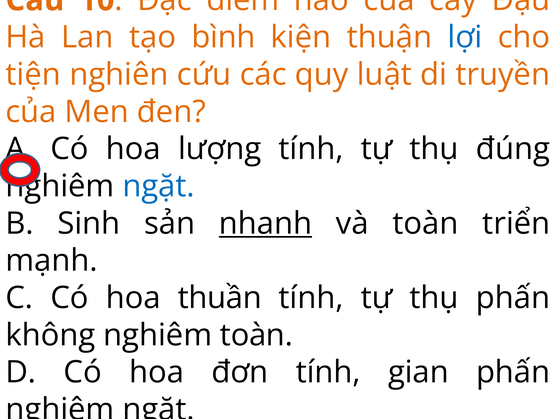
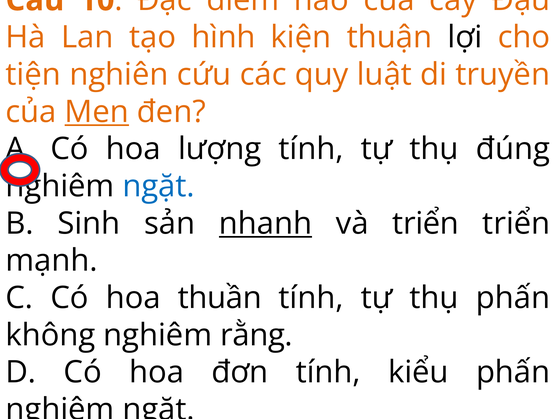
bình: bình -> hình (224, 37)
lợi colour: blue -> black (465, 37)
Men underline: none -> present (97, 112)
và toàn: toàn -> triển (426, 224)
nghiêm toàn: toàn -> rằng (256, 335)
gian: gian -> kiểu (418, 373)
